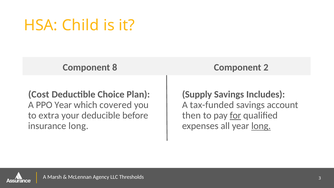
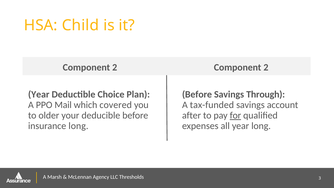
8: 8 -> 2 (115, 67)
Cost: Cost -> Year (39, 94)
Supply: Supply -> Before (197, 94)
Includes: Includes -> Through (266, 94)
PPO Year: Year -> Mail (63, 105)
extra: extra -> older (49, 115)
then: then -> after (192, 115)
long underline: present -> none (261, 126)
